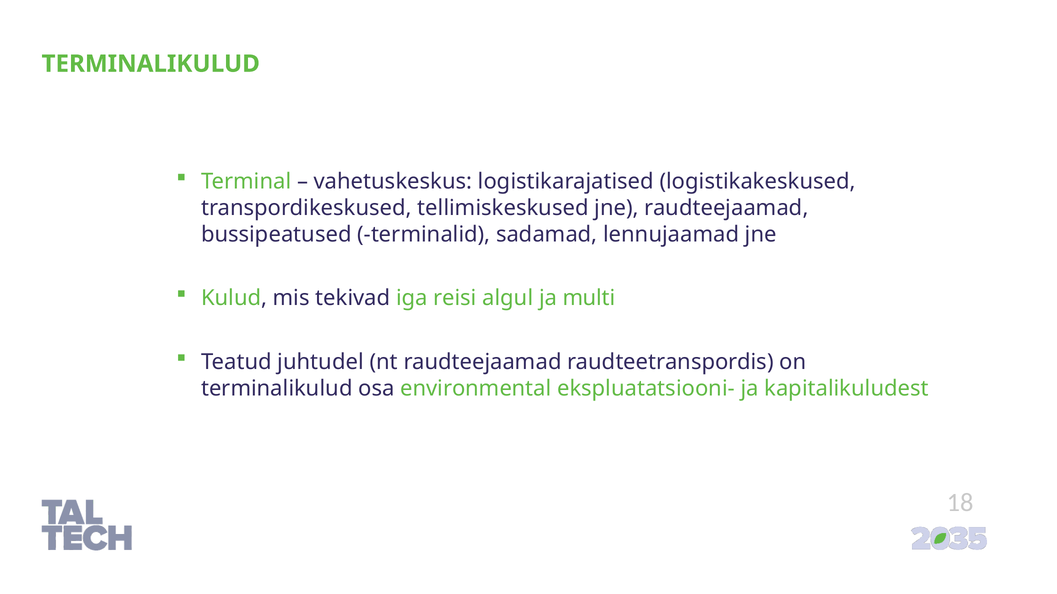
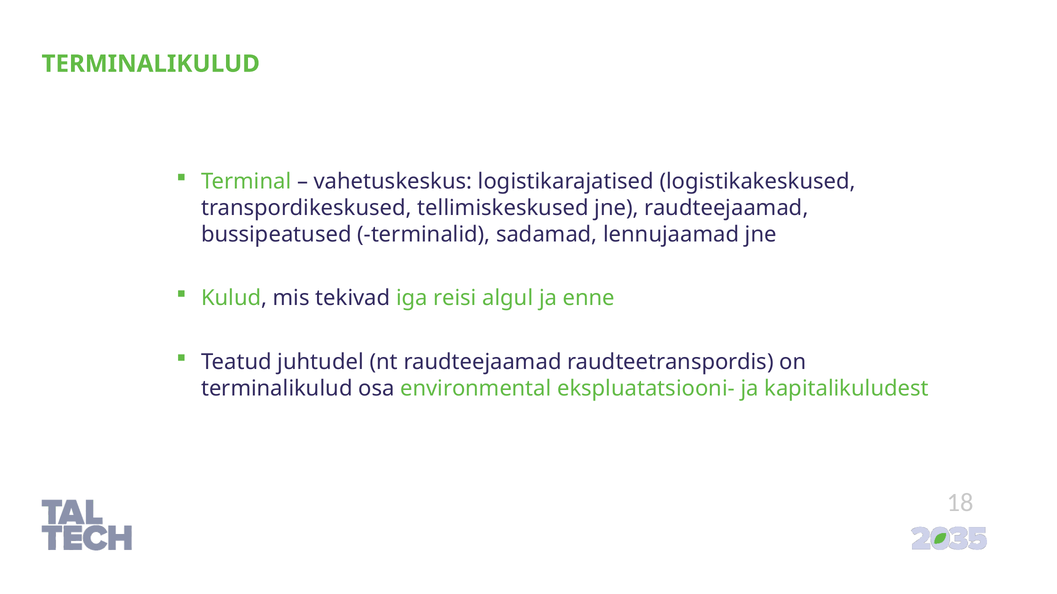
multi: multi -> enne (589, 298)
